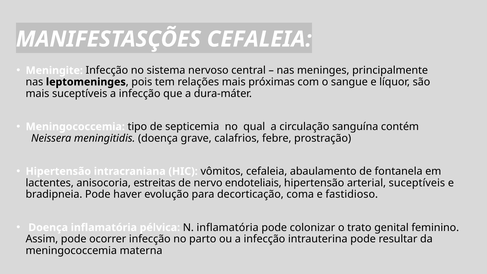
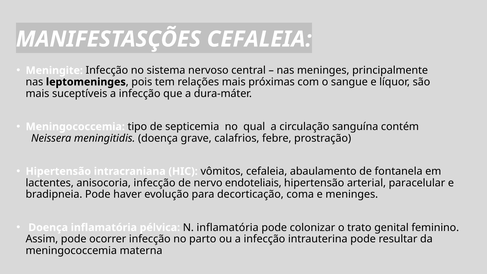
anisocoria estreitas: estreitas -> infecção (155, 183)
arterial suceptíveis: suceptíveis -> paracelular (417, 183)
e fastidioso: fastidioso -> meninges (352, 194)
